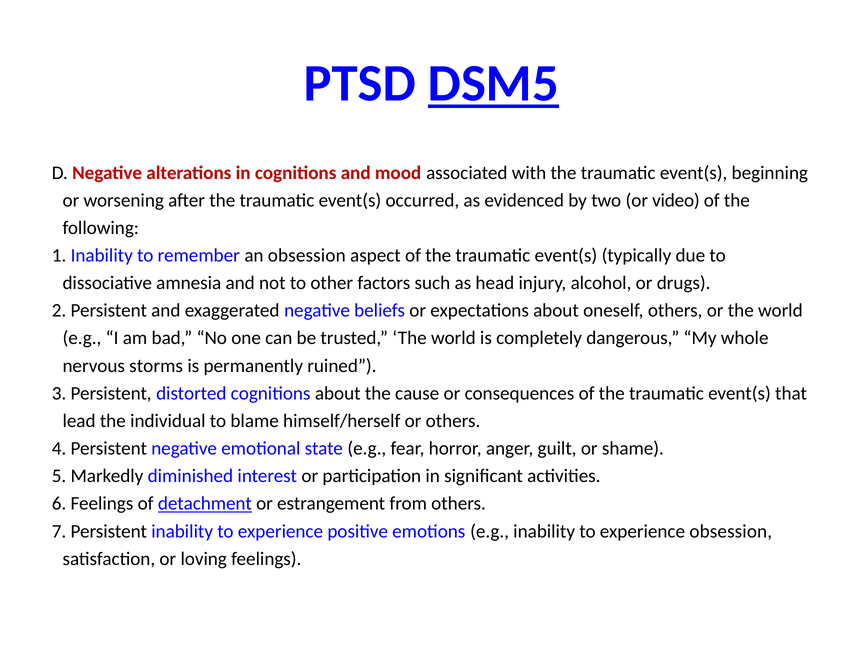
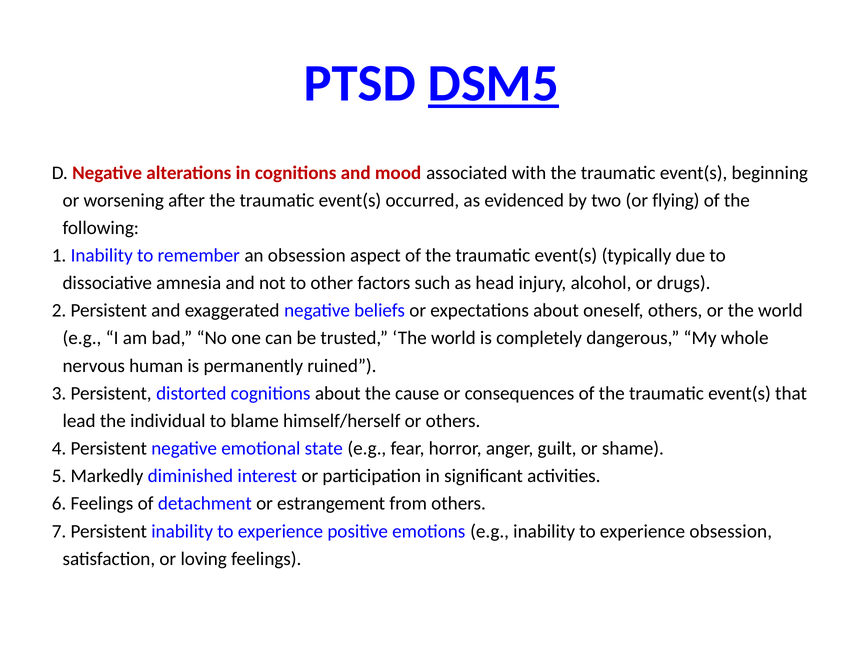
video: video -> flying (676, 200)
storms: storms -> human (156, 366)
detachment underline: present -> none (205, 504)
